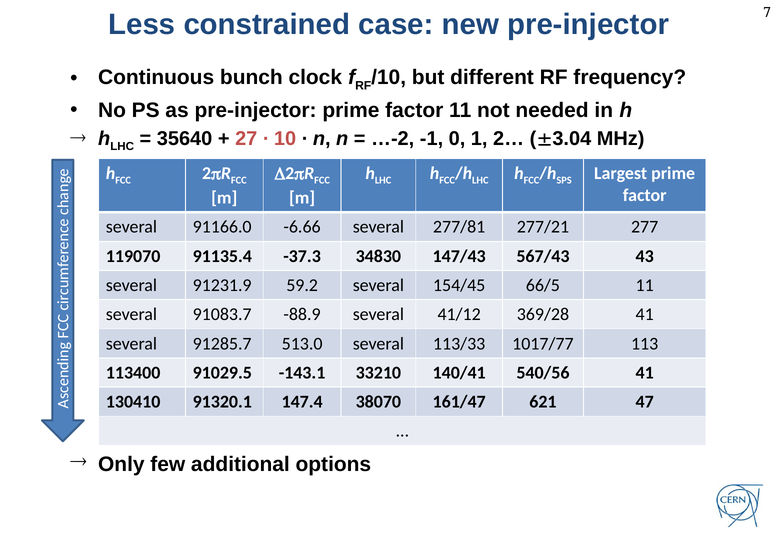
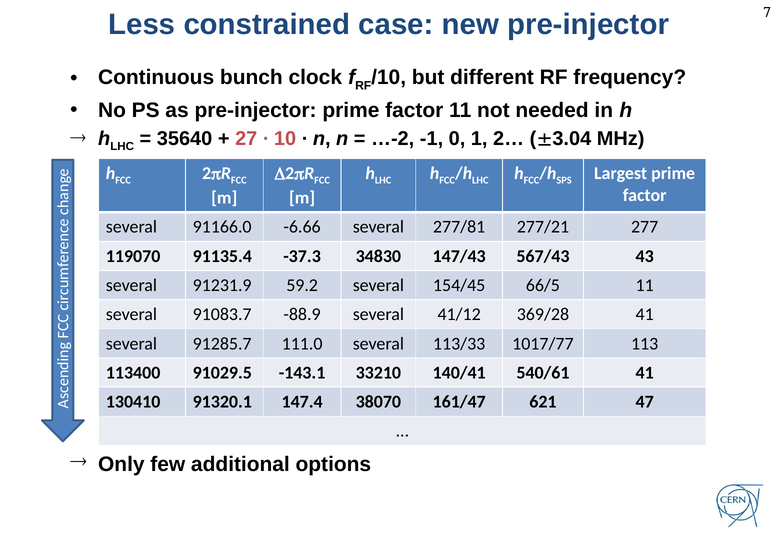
513.0: 513.0 -> 111.0 (302, 343)
540/56: 540/56 -> 540/61 (543, 372)
